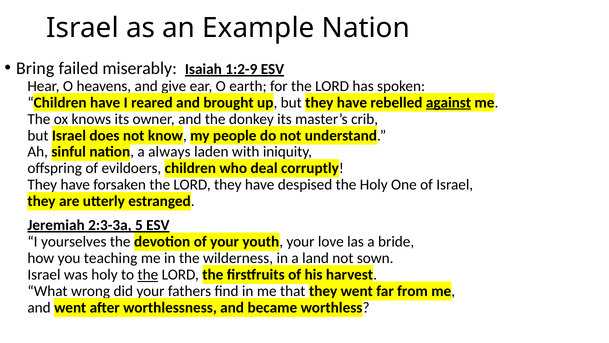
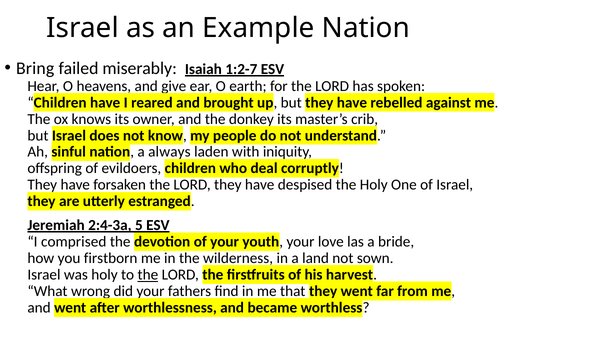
1:2-9: 1:2-9 -> 1:2-7 (241, 69)
against underline: present -> none (449, 102)
2:3-3a: 2:3-3a -> 2:4-3a (110, 225)
yourselves: yourselves -> comprised (74, 242)
teaching: teaching -> firstborn (111, 258)
